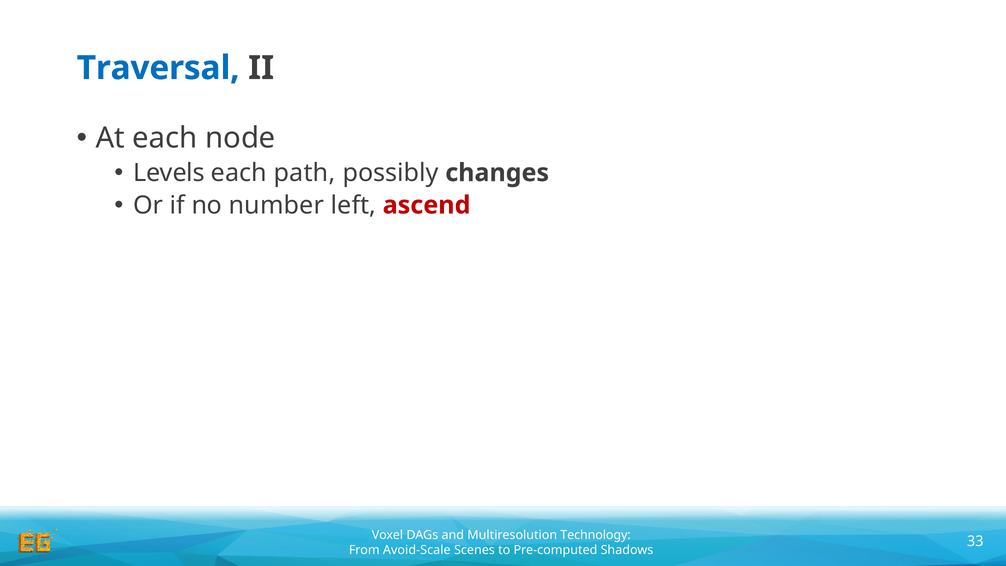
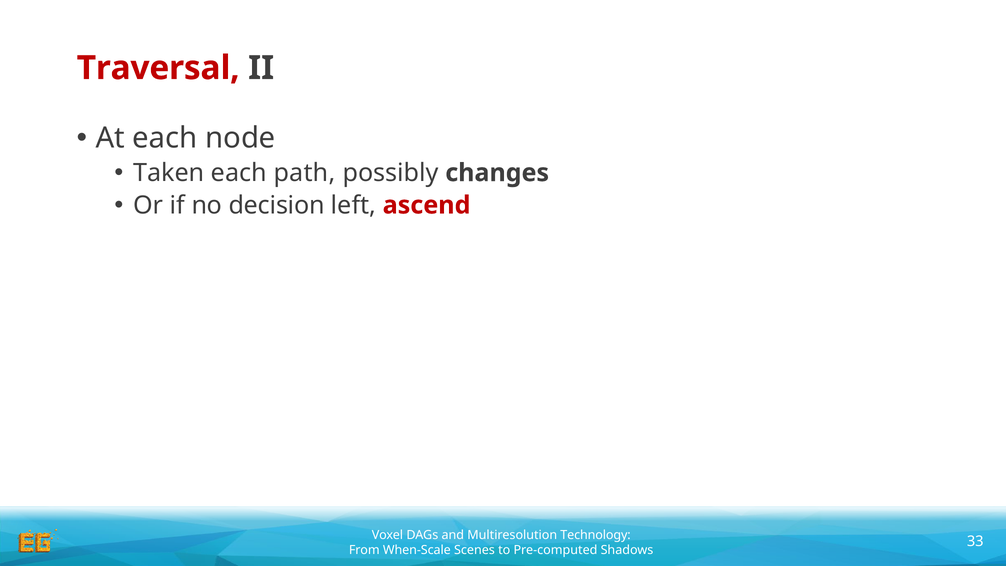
Traversal colour: blue -> red (158, 68)
Levels: Levels -> Taken (169, 173)
number: number -> decision (277, 205)
Avoid-Scale: Avoid-Scale -> When-Scale (417, 550)
